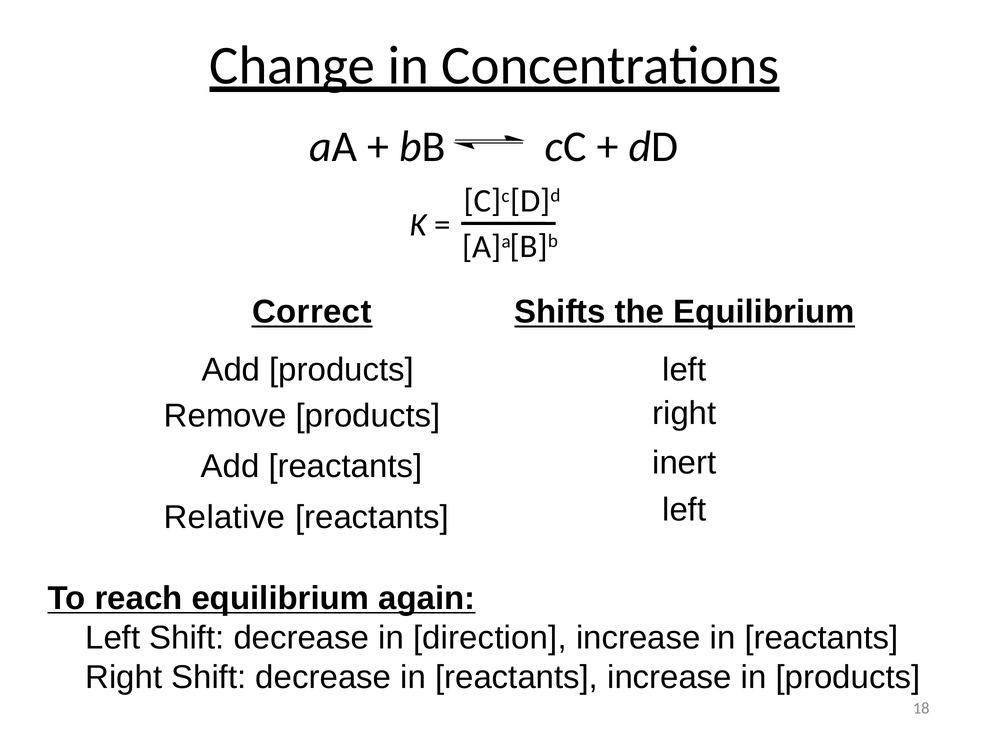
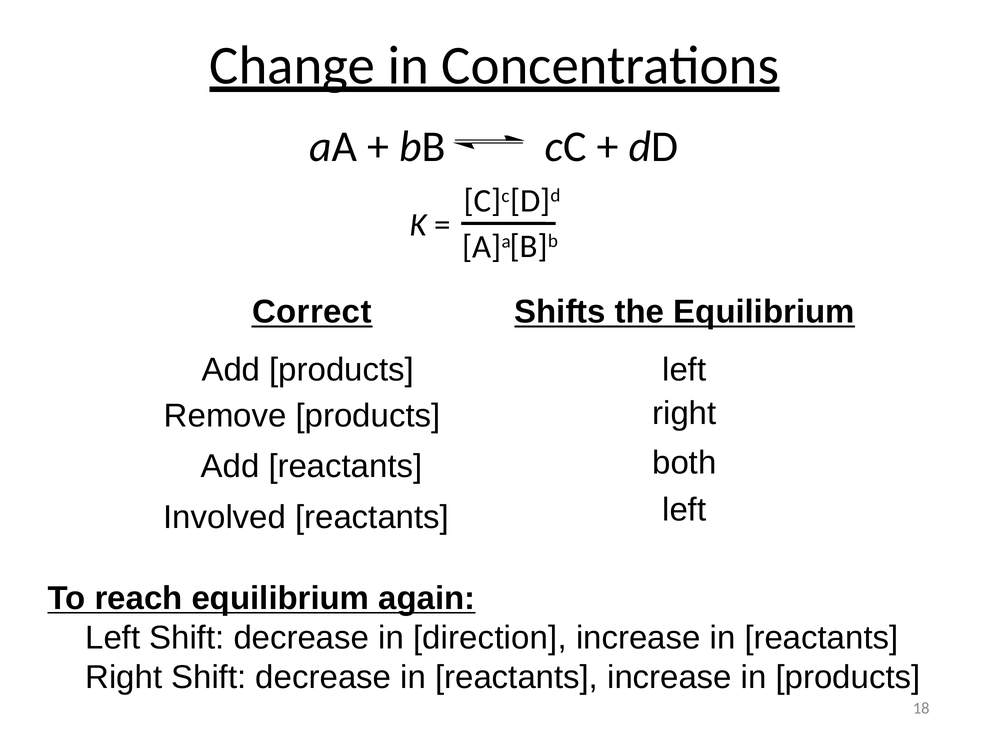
inert: inert -> both (684, 463)
Relative: Relative -> Involved (225, 517)
